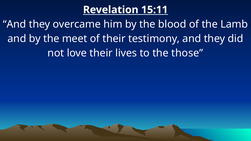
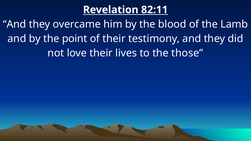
15:11: 15:11 -> 82:11 (155, 10)
meet: meet -> point (75, 39)
